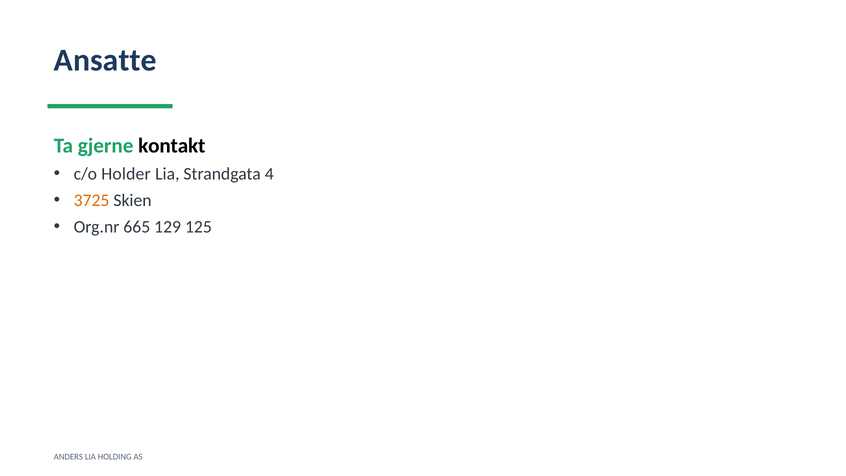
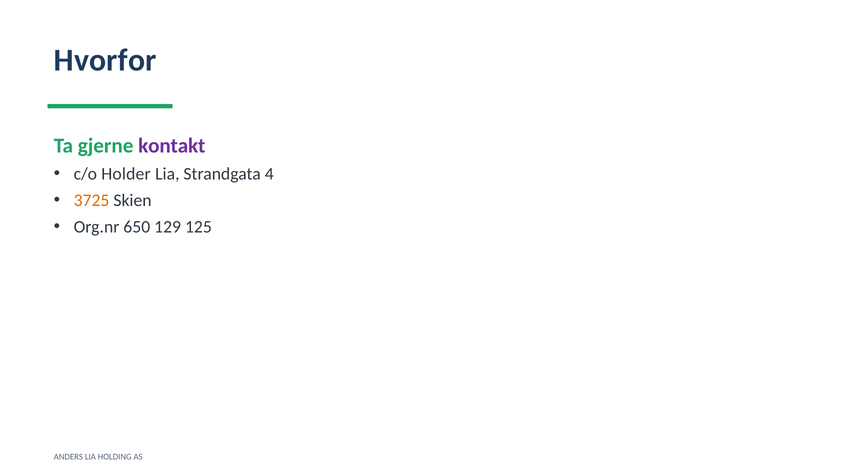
Ansatte: Ansatte -> Hvorfor (105, 60)
kontakt colour: black -> purple (172, 146)
665: 665 -> 650 (137, 227)
